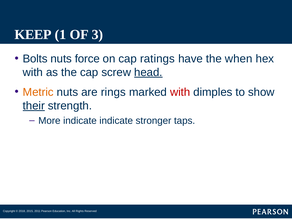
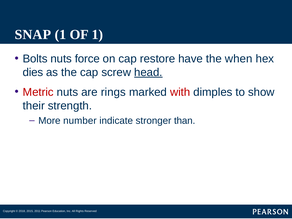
KEEP: KEEP -> SNAP (33, 35)
OF 3: 3 -> 1 (97, 35)
ratings: ratings -> restore (158, 59)
with: with -> dies (33, 72)
Metric colour: orange -> red (38, 92)
their underline: present -> none (34, 106)
More indicate: indicate -> number (80, 121)
taps: taps -> than (185, 121)
